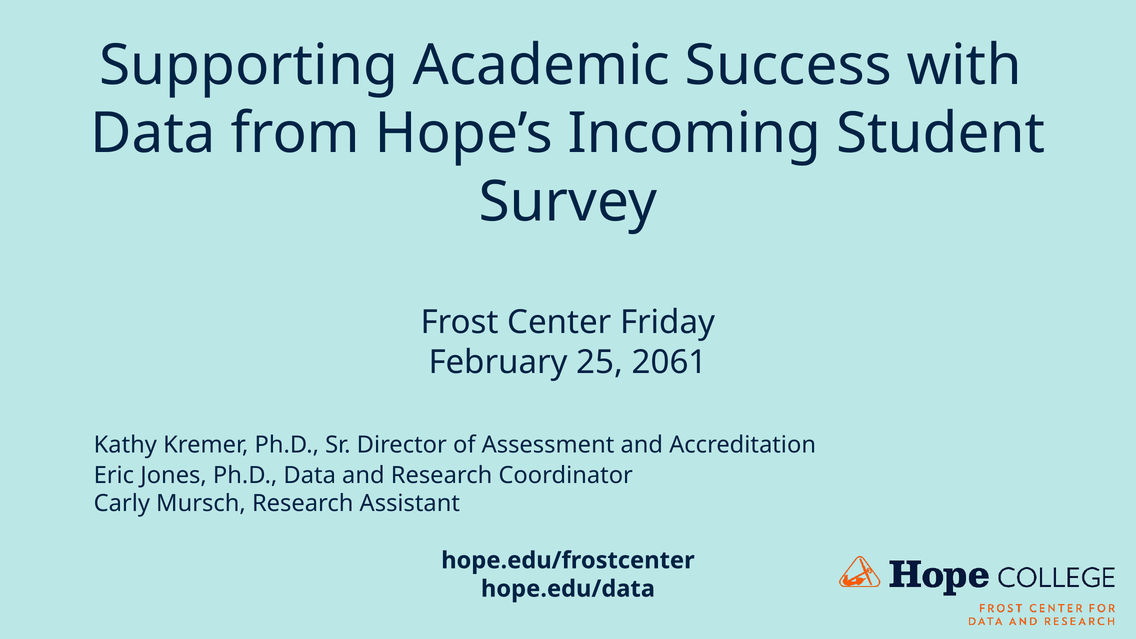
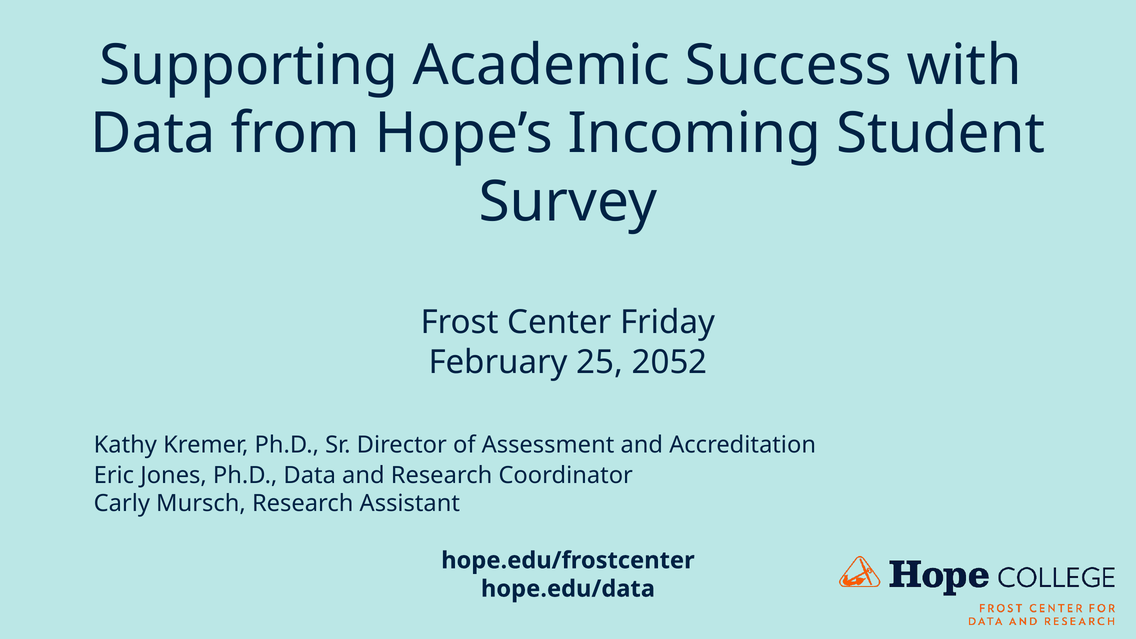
2061: 2061 -> 2052 (670, 362)
